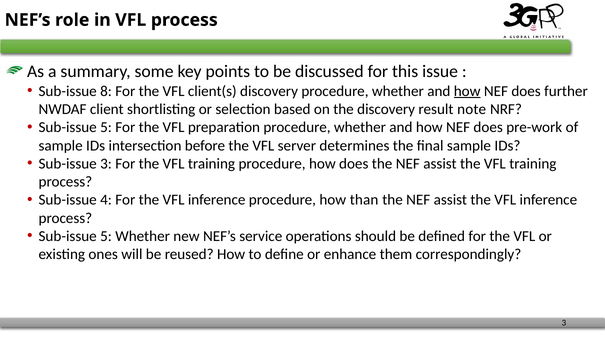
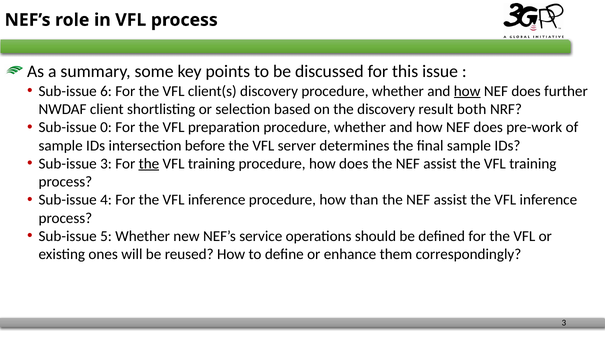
8: 8 -> 6 (106, 91)
note: note -> both (472, 109)
5: 5 -> 0 (106, 128)
the underline: none -> present (149, 164)
